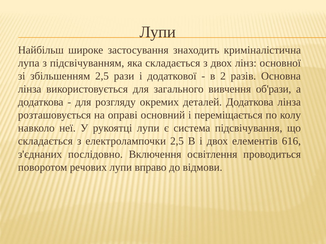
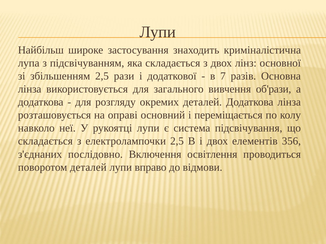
2: 2 -> 7 (223, 76)
616: 616 -> 356 (291, 141)
поворотом речових: речових -> деталей (88, 168)
